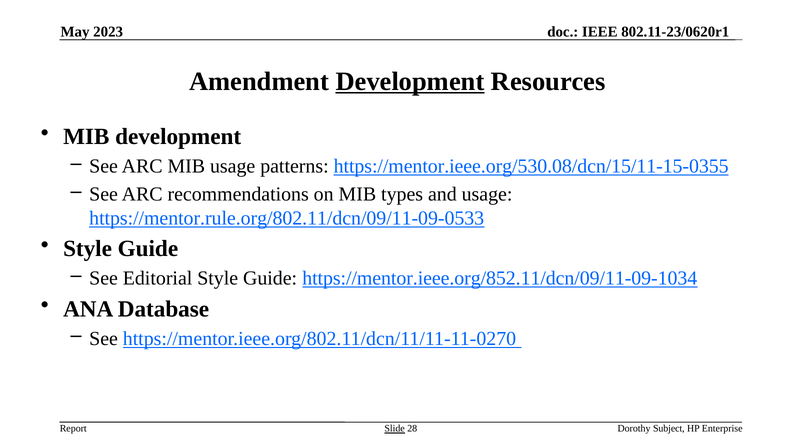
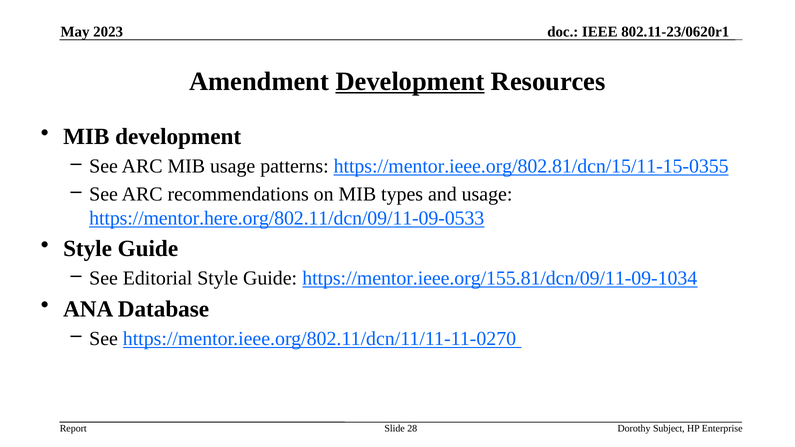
https://mentor.ieee.org/530.08/dcn/15/11-15-0355: https://mentor.ieee.org/530.08/dcn/15/11-15-0355 -> https://mentor.ieee.org/802.81/dcn/15/11-15-0355 (531, 166)
https://mentor.rule.org/802.11/dcn/09/11-09-0533: https://mentor.rule.org/802.11/dcn/09/11-09-0533 -> https://mentor.here.org/802.11/dcn/09/11-09-0533 (287, 218)
https://mentor.ieee.org/852.11/dcn/09/11-09-1034: https://mentor.ieee.org/852.11/dcn/09/11-09-1034 -> https://mentor.ieee.org/155.81/dcn/09/11-09-1034 (500, 278)
Slide underline: present -> none (395, 429)
